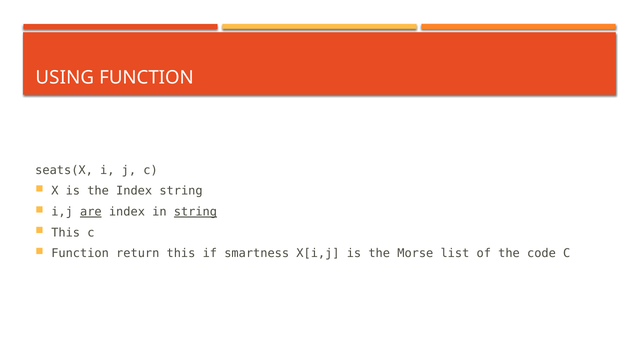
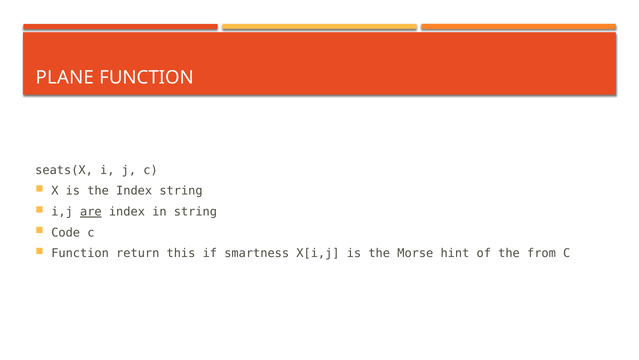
USING: USING -> PLANE (65, 78)
string underline: present -> none (195, 211)
This: This -> Code (66, 232)
list: list -> hint (455, 253)
code: code -> from (541, 253)
